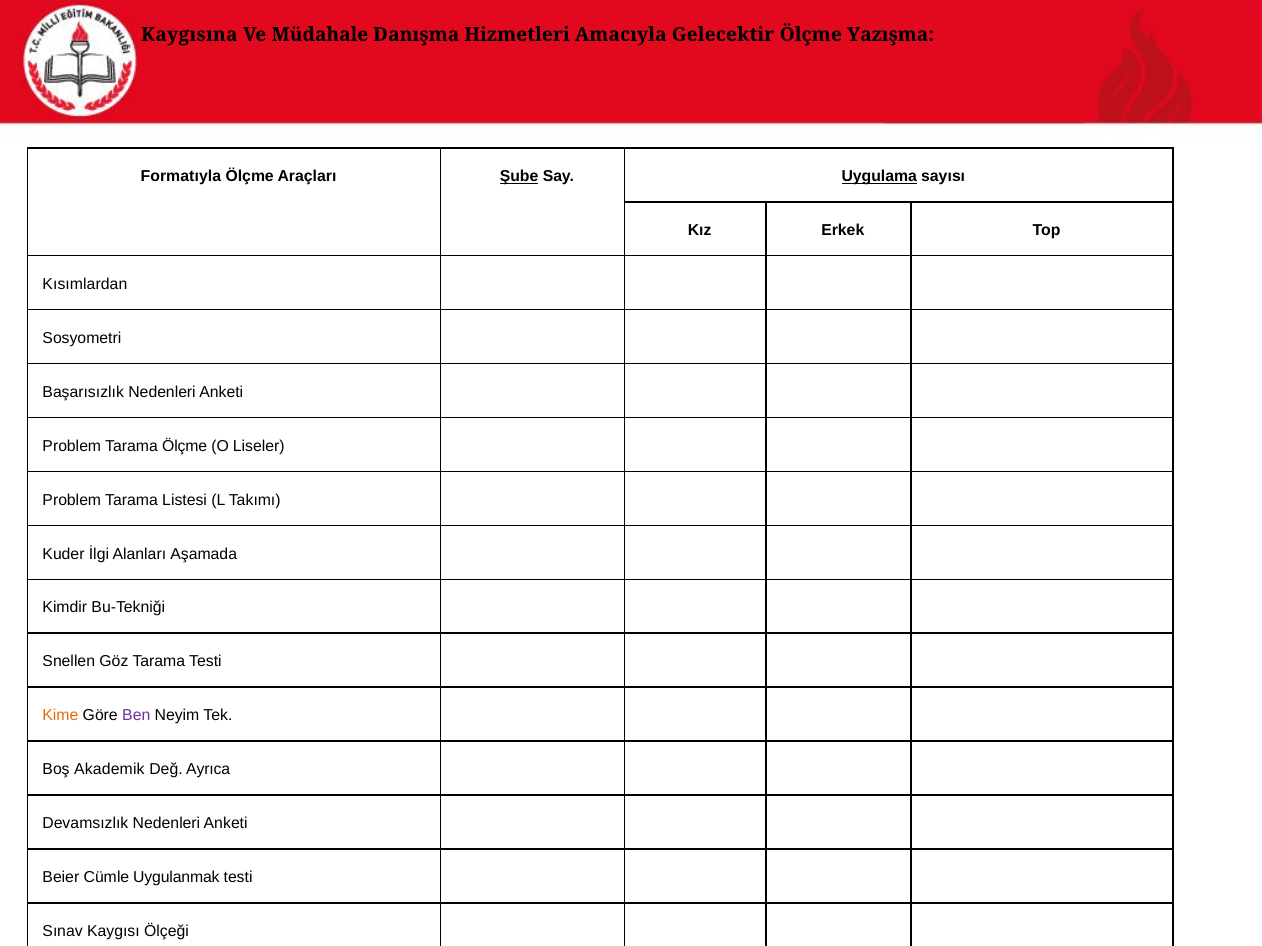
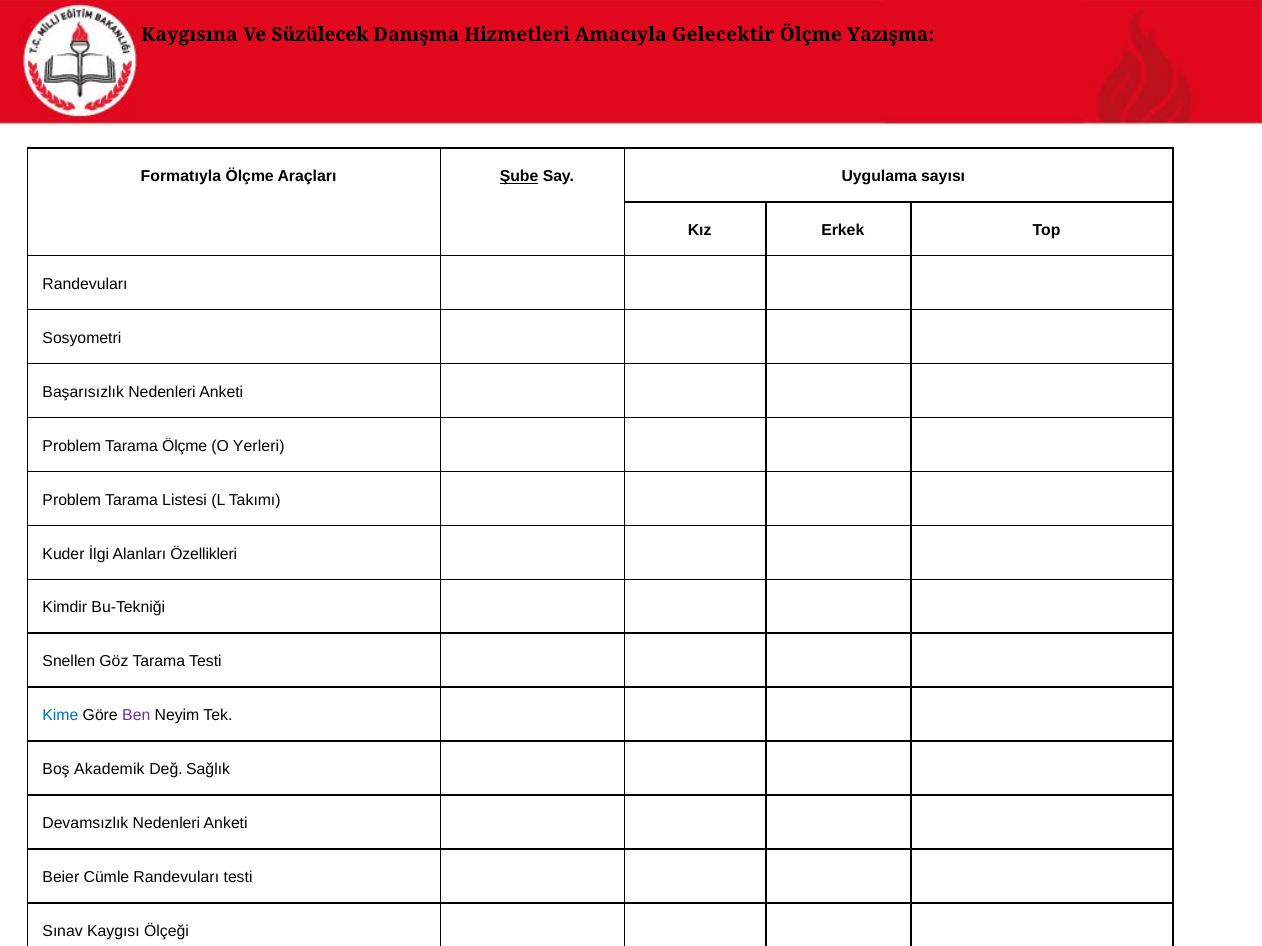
Müdahale: Müdahale -> Süzülecek (320, 35)
Uygulama underline: present -> none (879, 176)
Kısımlardan: Kısımlardan -> Randevuları (85, 284)
Liseler: Liseler -> Yerleri (259, 446)
Aşamada: Aşamada -> Özellikleri (204, 554)
Kime colour: orange -> blue (60, 716)
Ayrıca: Ayrıca -> Sağlık (208, 770)
Cümle Uygulanmak: Uygulanmak -> Randevuları (176, 878)
